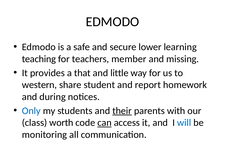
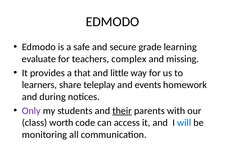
lower: lower -> grade (150, 47)
teaching: teaching -> evaluate (39, 59)
member: member -> complex (129, 59)
western: western -> learners (39, 85)
student: student -> teleplay (99, 85)
report: report -> events (148, 85)
Only colour: blue -> purple (31, 111)
can underline: present -> none (104, 123)
